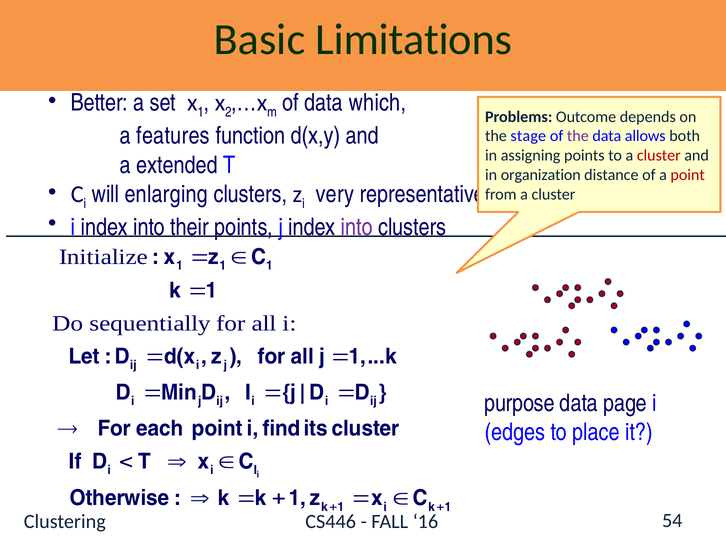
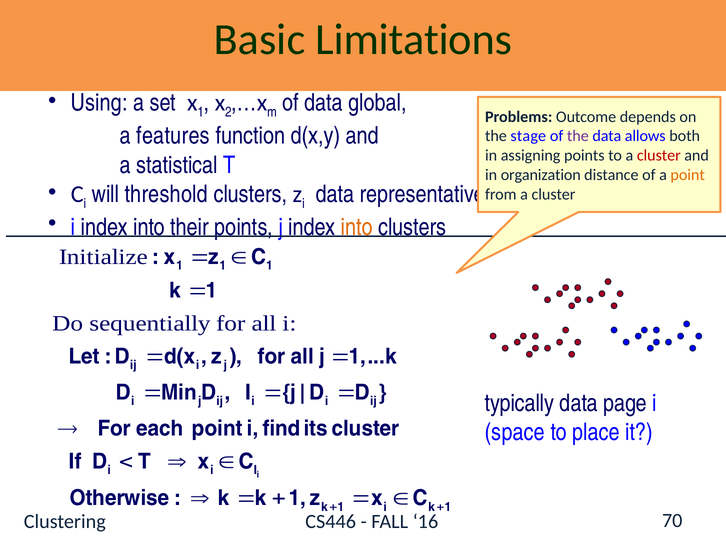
Better: Better -> Using (99, 103)
which: which -> global (378, 103)
extended: extended -> statistical (177, 165)
point colour: red -> orange (688, 175)
enlarging: enlarging -> threshold (166, 194)
i very: very -> data (335, 194)
into colour: purple -> orange (357, 227)
purpose: purpose -> typically (519, 403)
edges: edges -> space (515, 432)
54: 54 -> 70 (672, 520)
